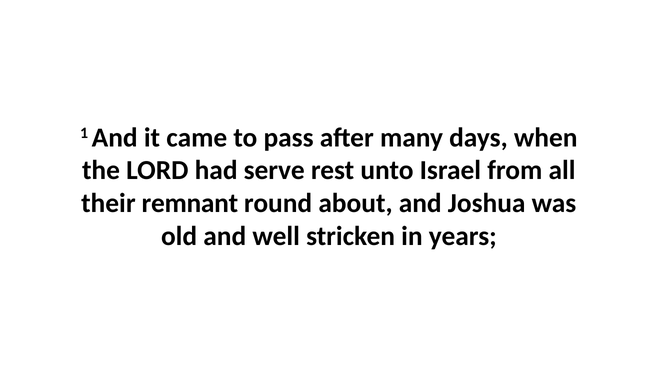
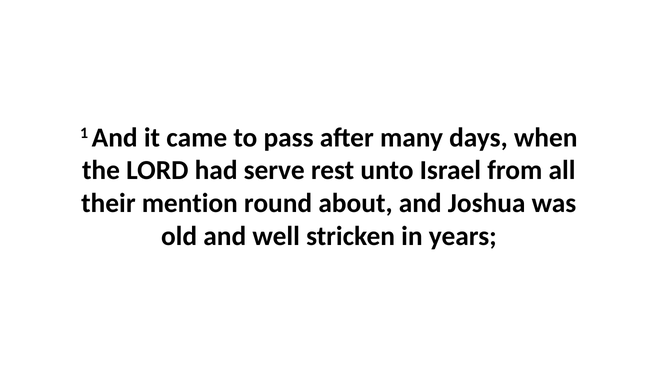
remnant: remnant -> mention (190, 203)
